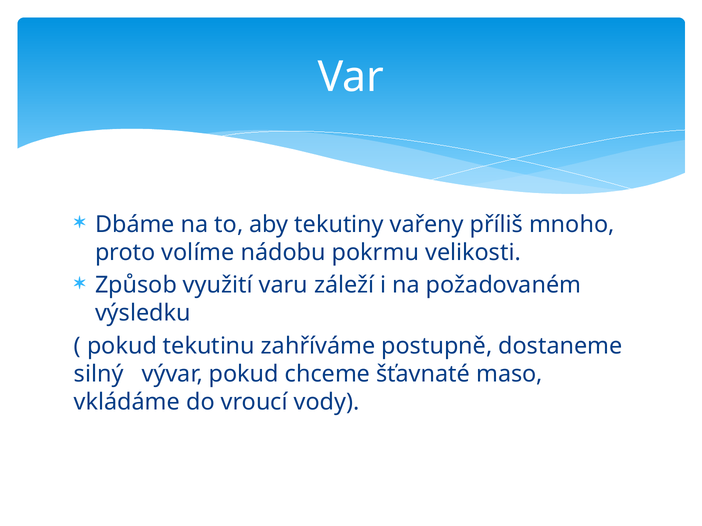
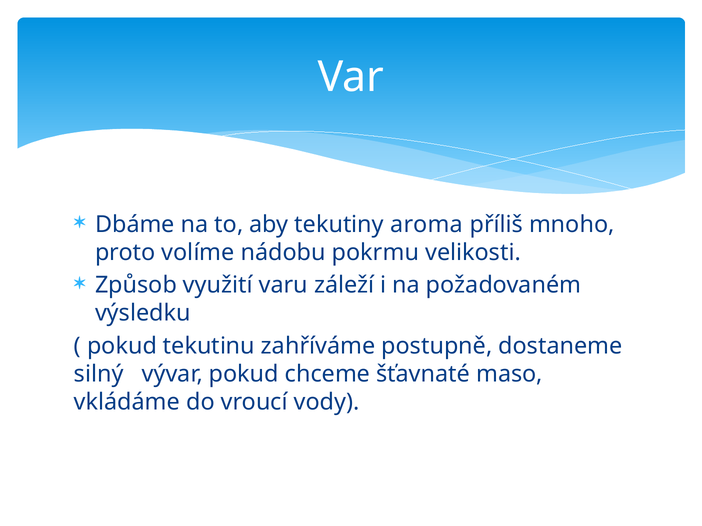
vařeny: vařeny -> aroma (427, 225)
